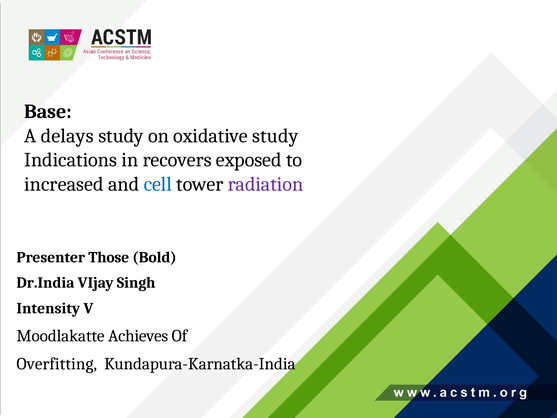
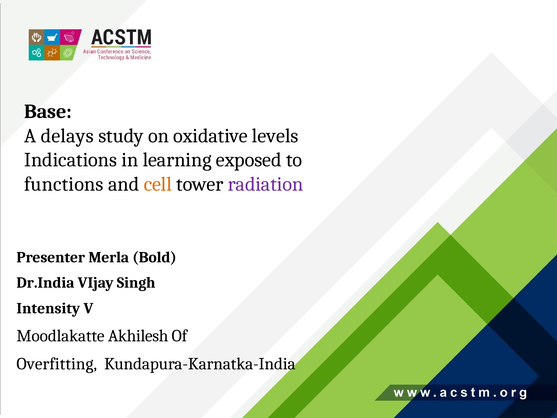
oxidative study: study -> levels (275, 136)
recovers: recovers -> learning (177, 160)
increased: increased -> functions (64, 184)
cell colour: blue -> orange (158, 184)
Those: Those -> Merla (109, 257)
Achieves: Achieves -> Akhilesh (138, 336)
